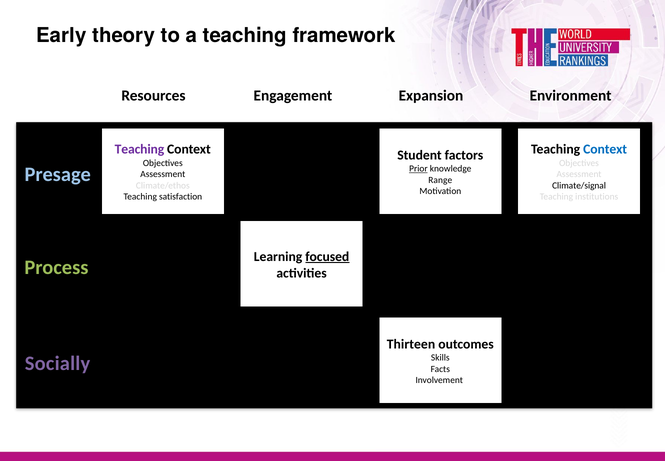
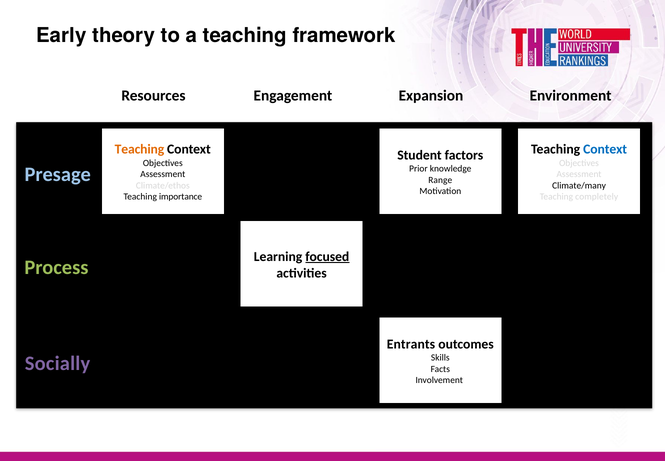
Teaching colour: purple -> orange (139, 149)
Prior underline: present -> none (418, 168)
Climate/signal: Climate/signal -> Climate/many (579, 185)
satisfaction: satisfaction -> importance (181, 197)
institutions: institutions -> completely (597, 197)
Thirteen: Thirteen -> Entrants (411, 344)
